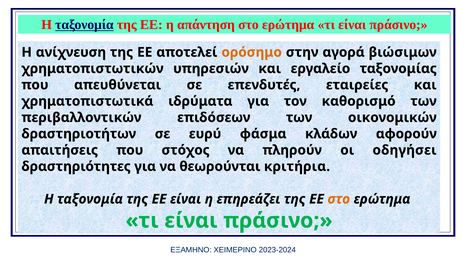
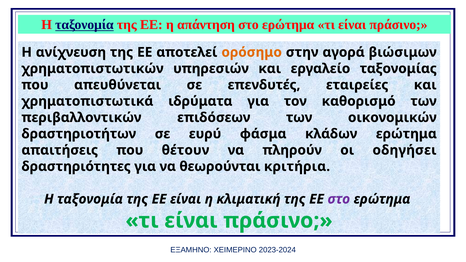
κλάδων αφορούν: αφορούν -> ερώτημα (406, 134)
στόχος: στόχος -> θέτουν (185, 150)
επηρεάζει: επηρεάζει -> κλιματική (249, 199)
στο colour: orange -> purple (339, 199)
